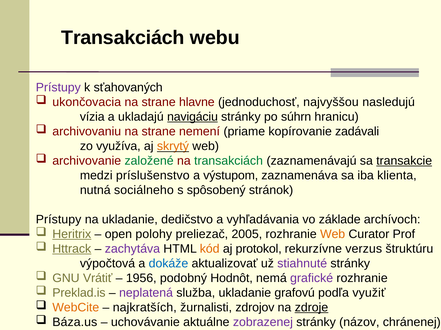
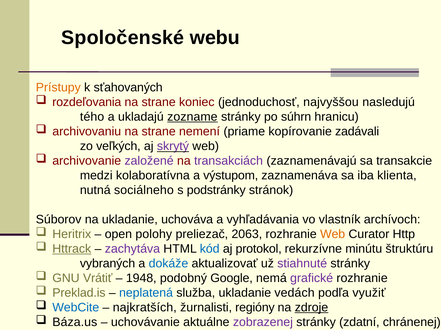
Transakciách: Transakciách -> Spoločenské (123, 38)
Prístupy colour: purple -> orange (58, 88)
ukončovacia: ukončovacia -> rozdeľovania (87, 102)
hlavne: hlavne -> koniec (197, 102)
vízia: vízia -> tého (92, 117)
navigáciu: navigáciu -> zozname (192, 117)
využíva: využíva -> veľkých (118, 146)
skrytý colour: orange -> purple (173, 146)
založené colour: green -> purple (149, 161)
transakciách colour: green -> purple (229, 161)
transakcie underline: present -> none (404, 161)
príslušenstvo: príslušenstvo -> kolaboratívna (153, 176)
spôsobený: spôsobený -> podstránky (216, 191)
Prístupy: Prístupy -> Súborov (59, 220)
dedičstvo: dedičstvo -> uchováva (187, 220)
základe: základe -> vlastník (340, 220)
Heritrix underline: present -> none (72, 235)
2005: 2005 -> 2063 (247, 235)
Prof: Prof -> Http (404, 235)
kód colour: orange -> blue (210, 249)
verzus: verzus -> minútu (364, 249)
výpočtová: výpočtová -> vybraných (108, 264)
1956: 1956 -> 1948 (141, 279)
Hodnôt: Hodnôt -> Google (232, 279)
neplatená colour: purple -> blue (146, 294)
grafovú: grafovú -> vedách (295, 294)
WebCite colour: orange -> blue (76, 308)
zdrojov: zdrojov -> regióny (255, 308)
názov: názov -> zdatní (359, 323)
